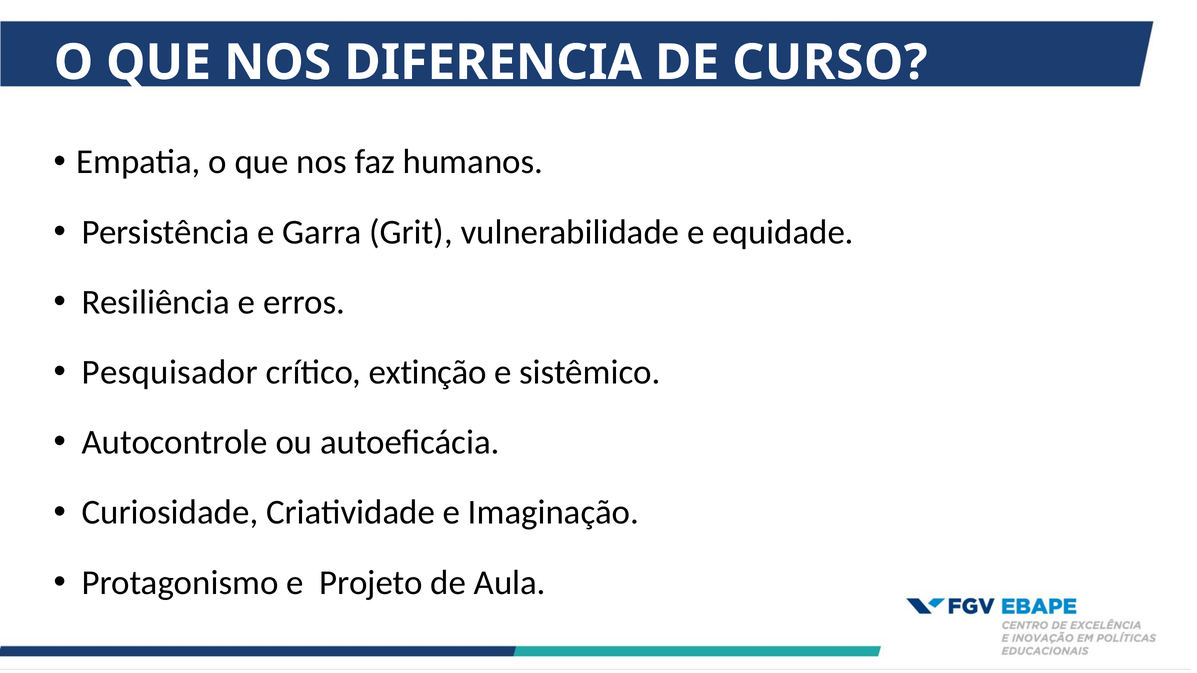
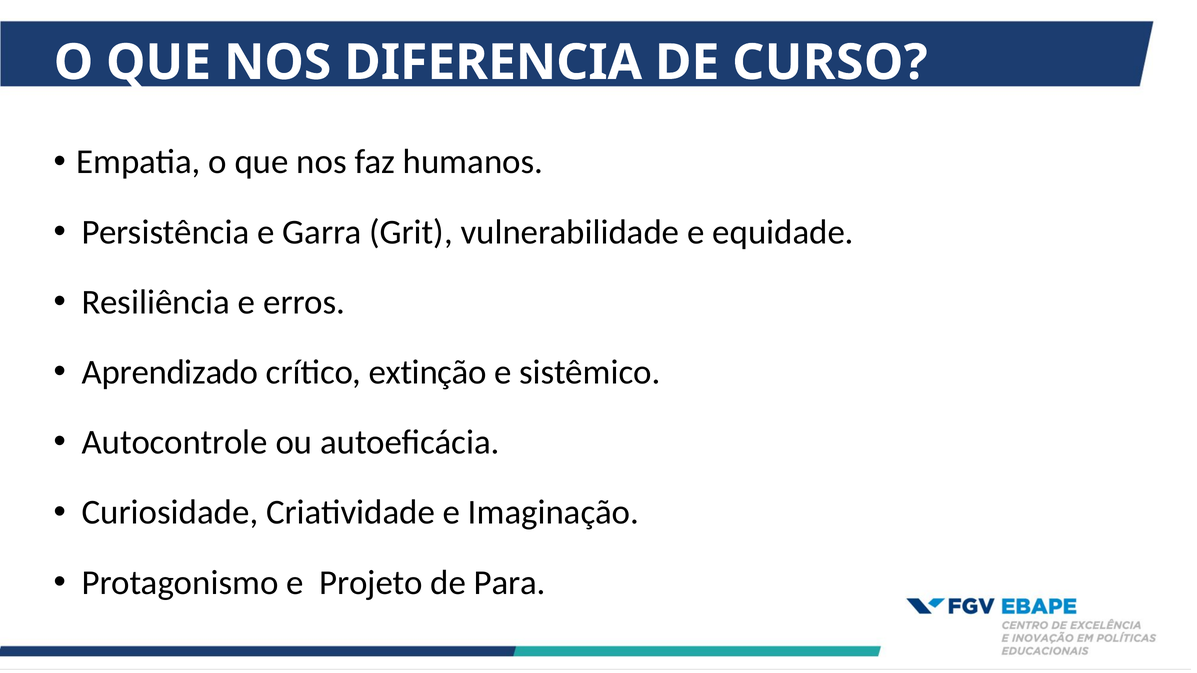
Pesquisador: Pesquisador -> Aprendizado (170, 372)
Aula: Aula -> Para (510, 583)
